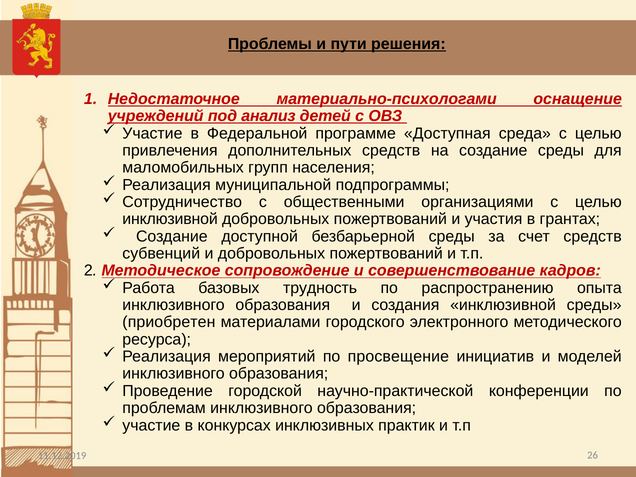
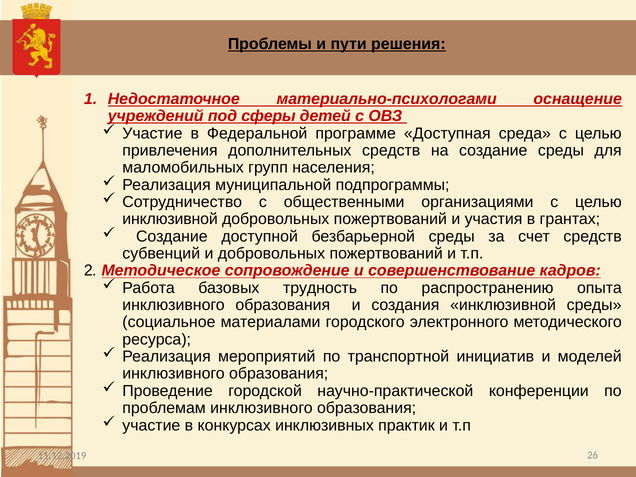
анализ: анализ -> сферы (268, 116)
приобретен: приобретен -> социальное (169, 322)
просвещение: просвещение -> транспортной (398, 357)
